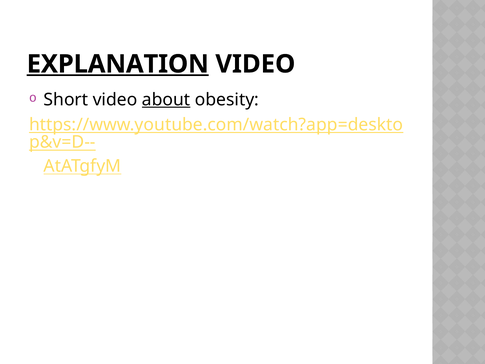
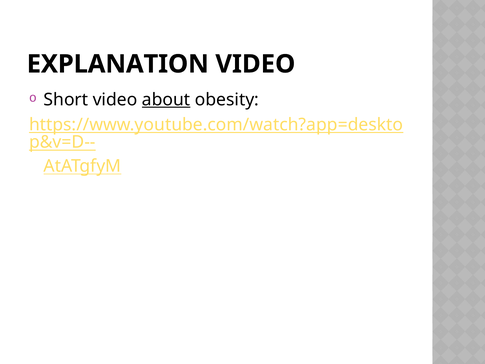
EXPLANATION underline: present -> none (118, 64)
